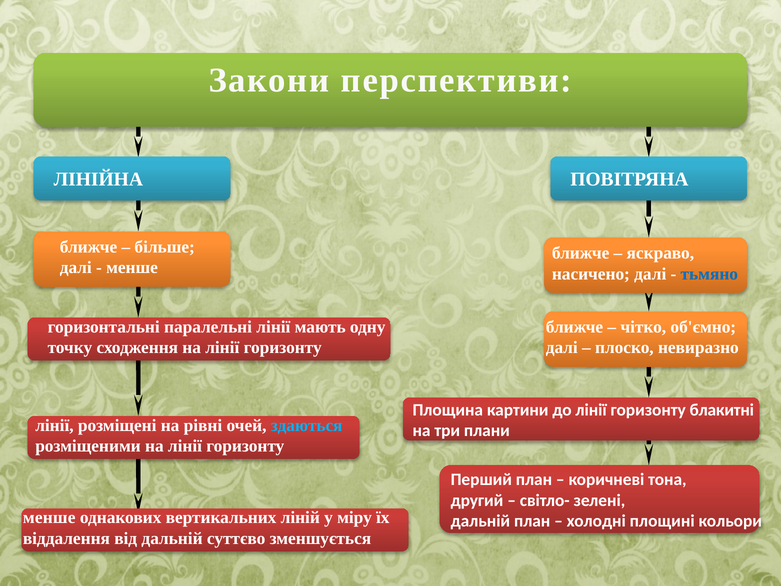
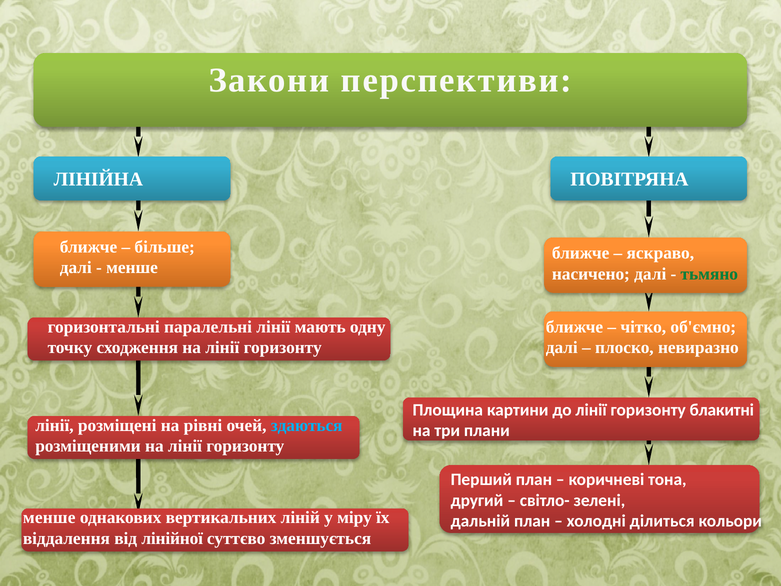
тьмяно colour: blue -> green (709, 274)
площині: площині -> ділиться (662, 521)
від дальній: дальній -> лінійної (172, 538)
